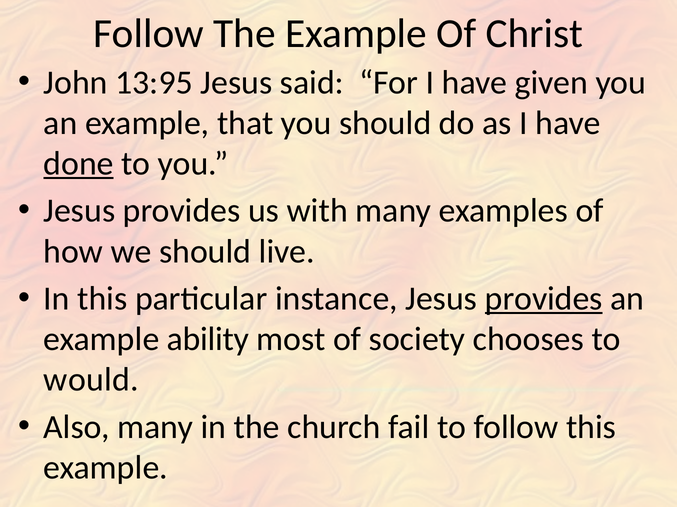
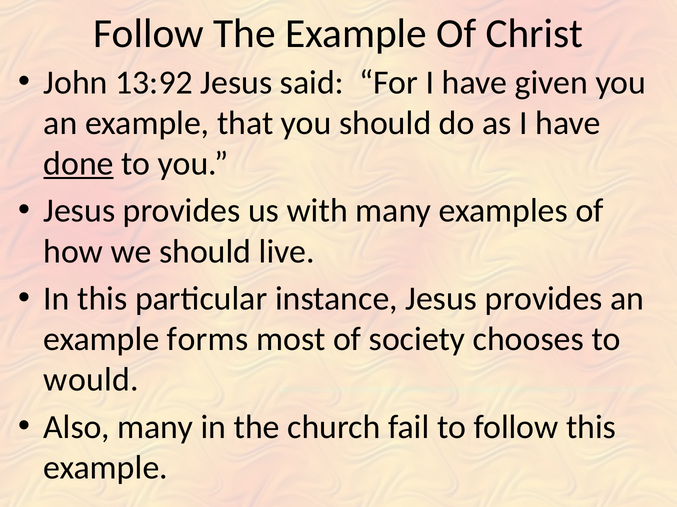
13:95: 13:95 -> 13:92 (154, 82)
provides underline: present -> none (544, 299)
ability: ability -> forms (208, 340)
